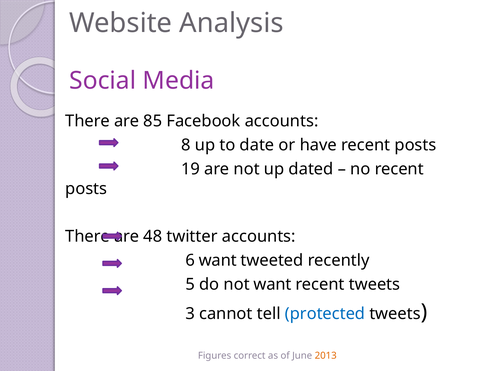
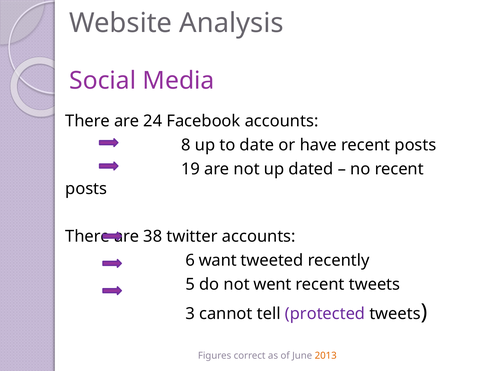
85: 85 -> 24 (153, 121)
48: 48 -> 38 (153, 237)
not want: want -> went (273, 285)
protected colour: blue -> purple (325, 314)
